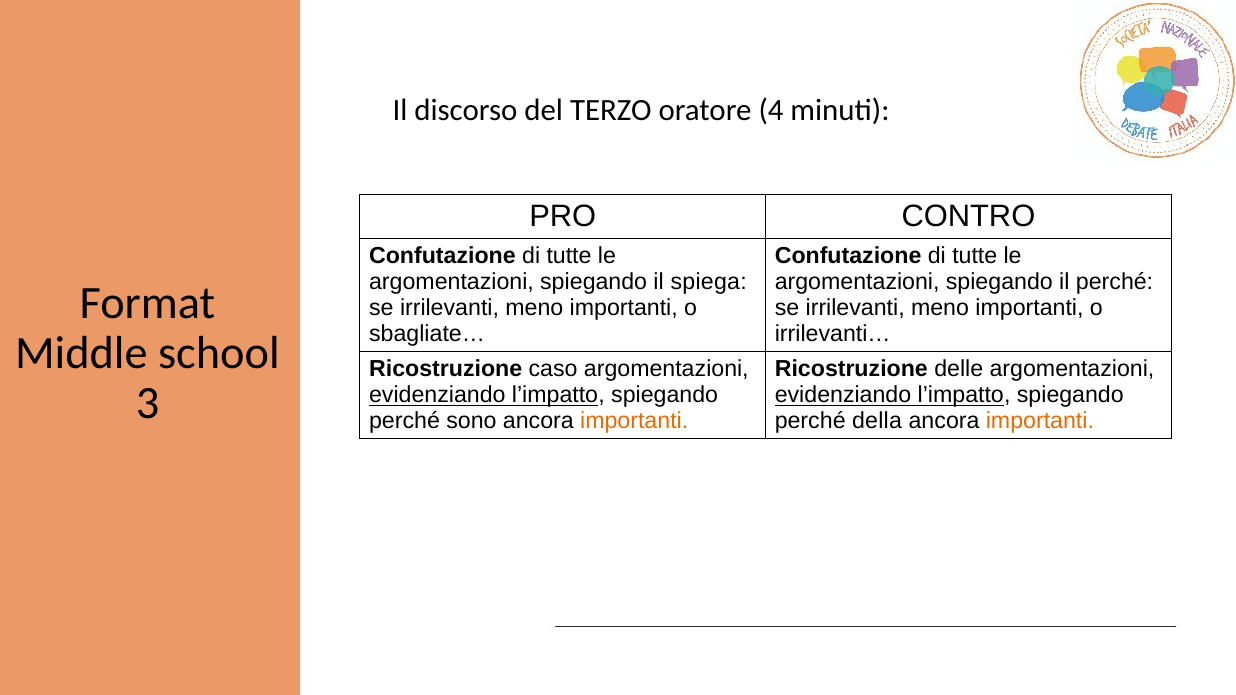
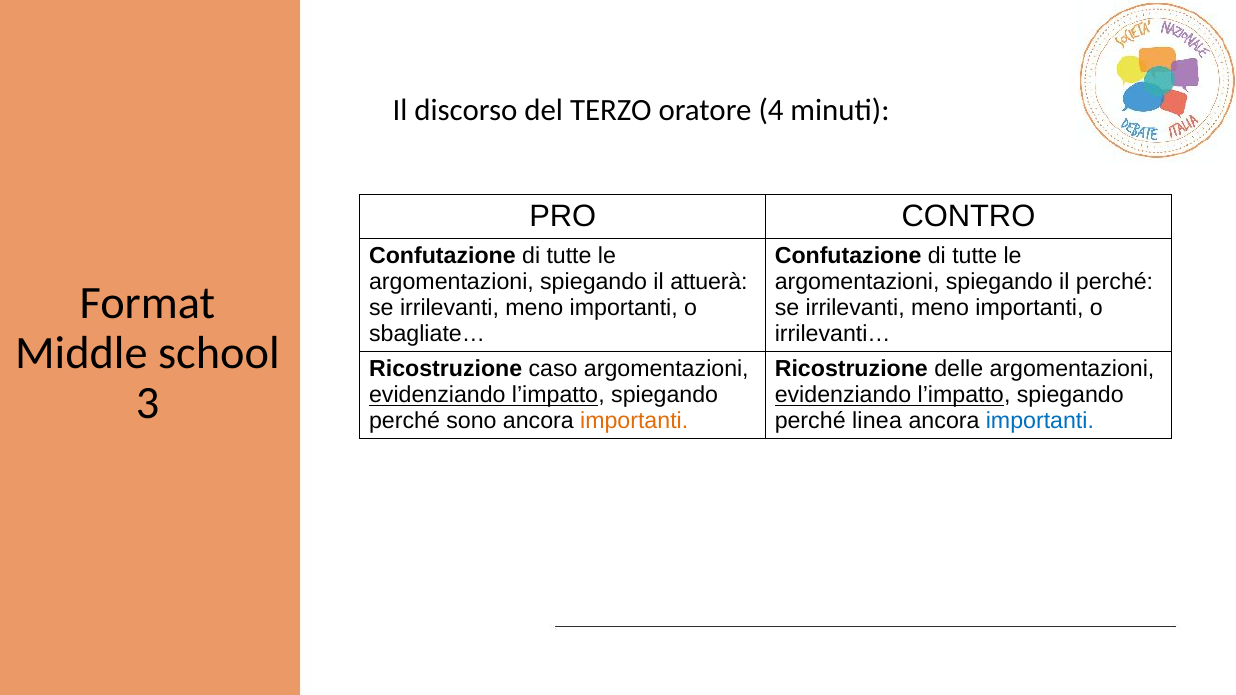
spiega: spiega -> attuerà (709, 282)
della: della -> linea (877, 421)
importanti colour: orange -> blue (1040, 421)
